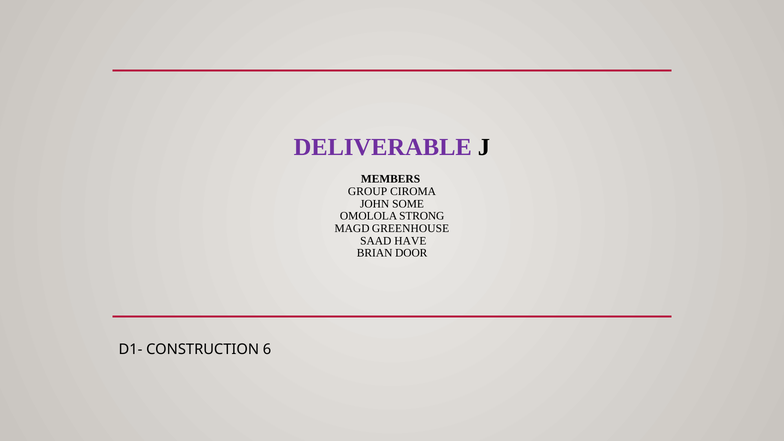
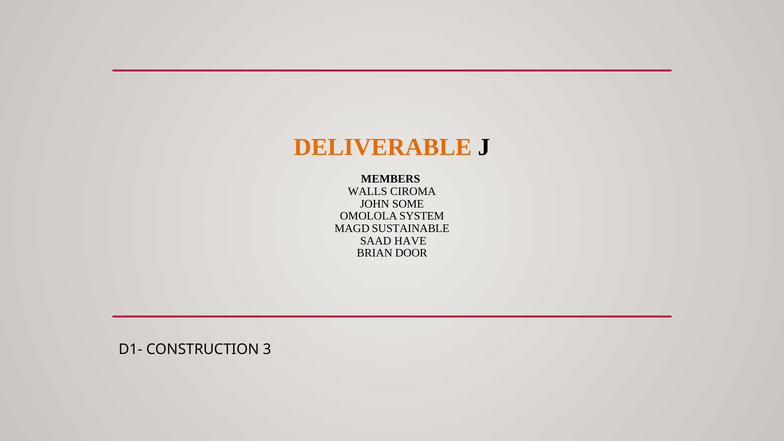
DELIVERABLE colour: purple -> orange (383, 147)
GROUP: GROUP -> WALLS (368, 191)
STRONG: STRONG -> SYSTEM (422, 216)
GREENHOUSE: GREENHOUSE -> SUSTAINABLE (411, 228)
6: 6 -> 3 (267, 349)
